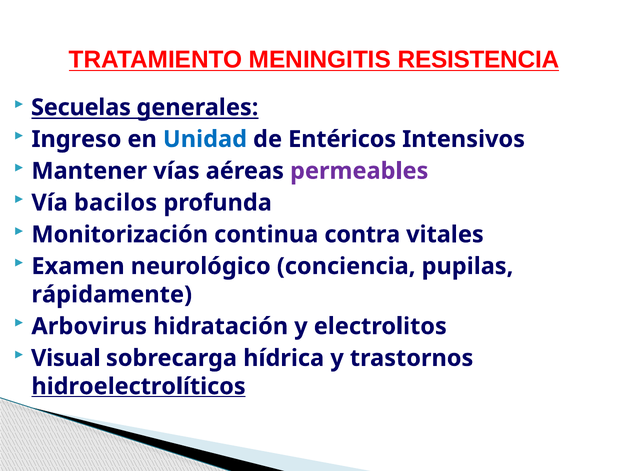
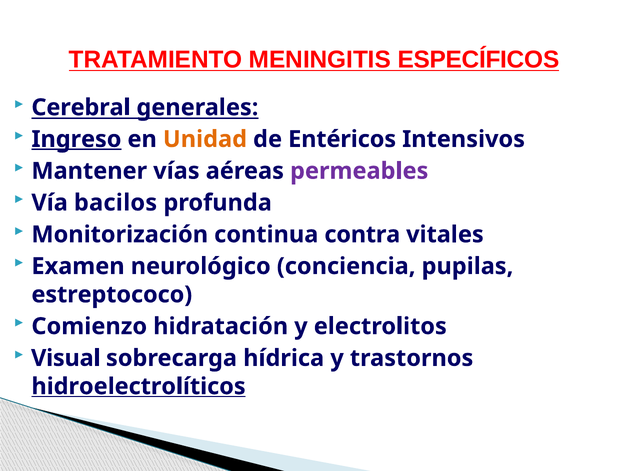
RESISTENCIA: RESISTENCIA -> ESPECÍFICOS (478, 60)
Secuelas: Secuelas -> Cerebral (81, 107)
Ingreso underline: none -> present (76, 139)
Unidad colour: blue -> orange (205, 139)
rápidamente: rápidamente -> estreptococo (112, 295)
Arbovirus: Arbovirus -> Comienzo (89, 326)
